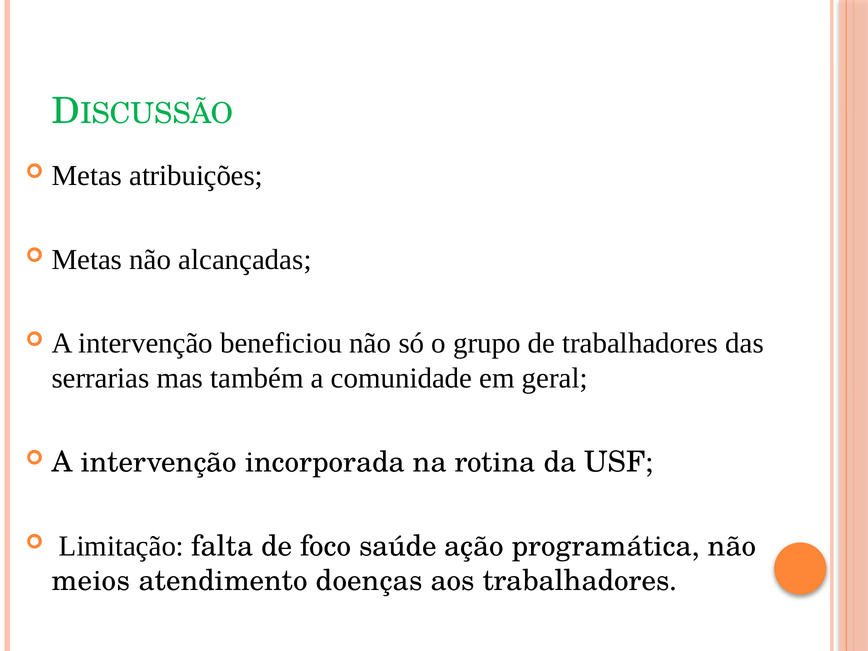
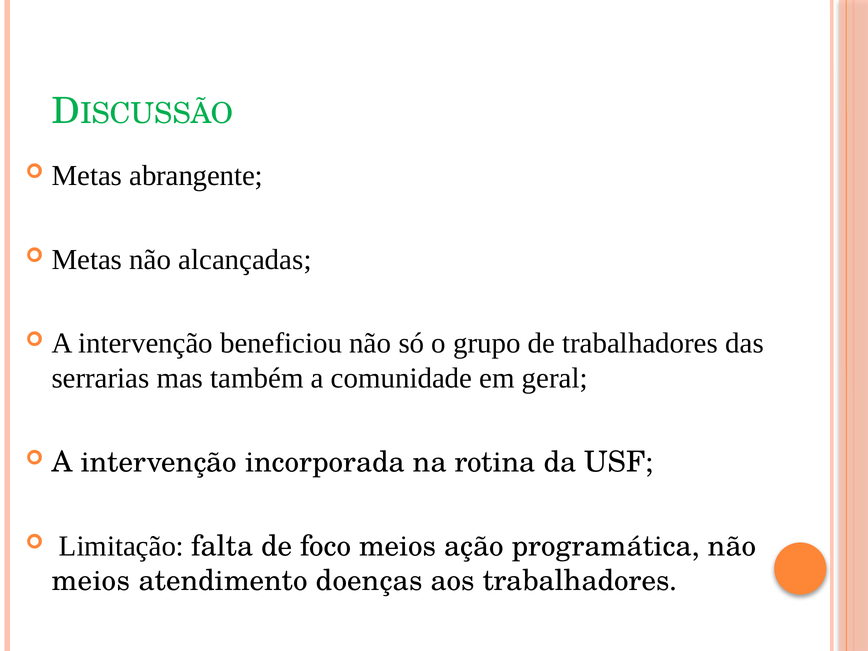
atribuições: atribuições -> abrangente (196, 176)
foco saúde: saúde -> meios (398, 546)
